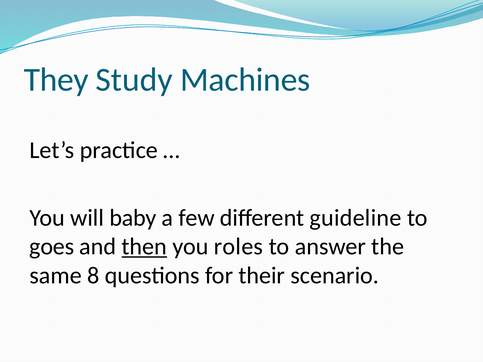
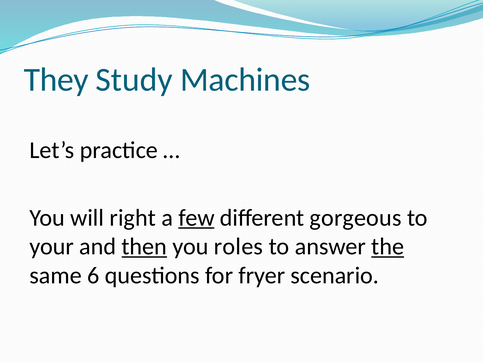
baby: baby -> right (133, 218)
few underline: none -> present (197, 218)
guideline: guideline -> gorgeous (356, 218)
goes: goes -> your (52, 247)
the underline: none -> present (388, 247)
8: 8 -> 6 (93, 276)
their: their -> fryer (262, 276)
